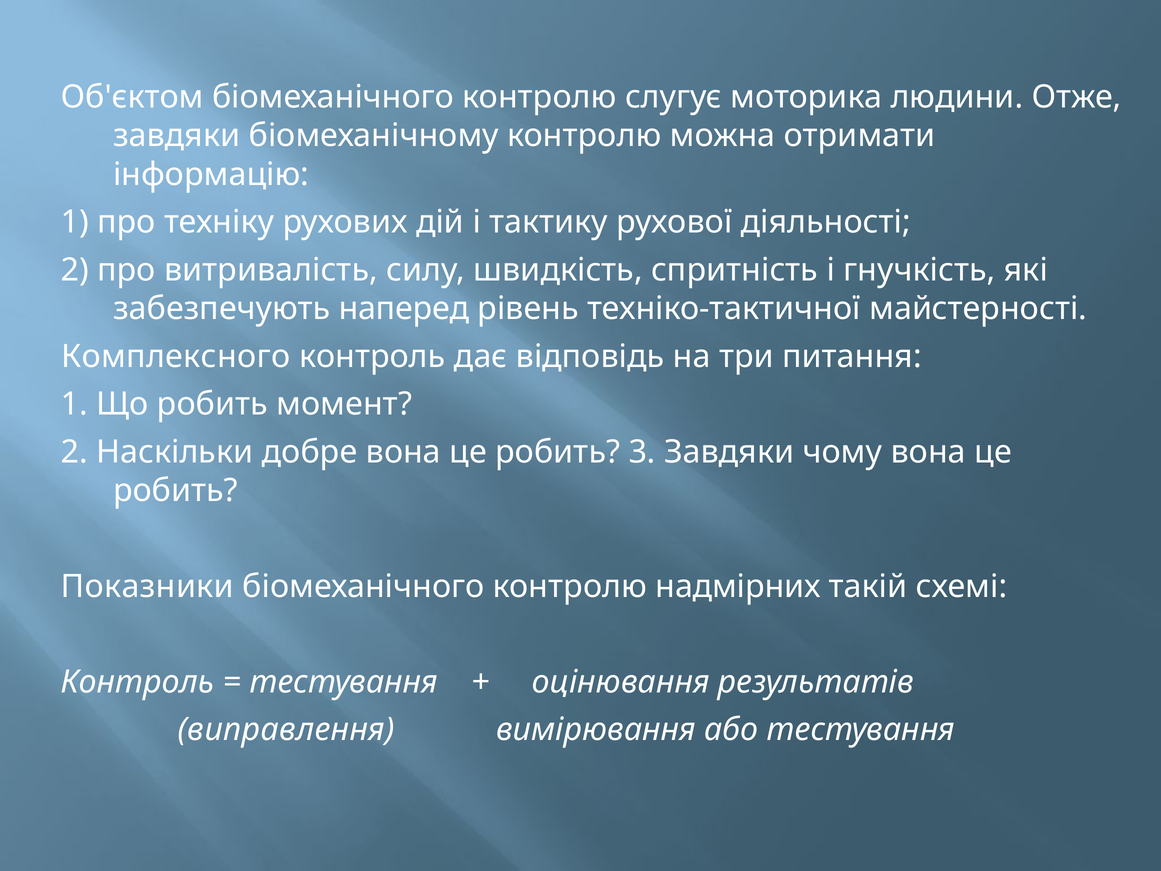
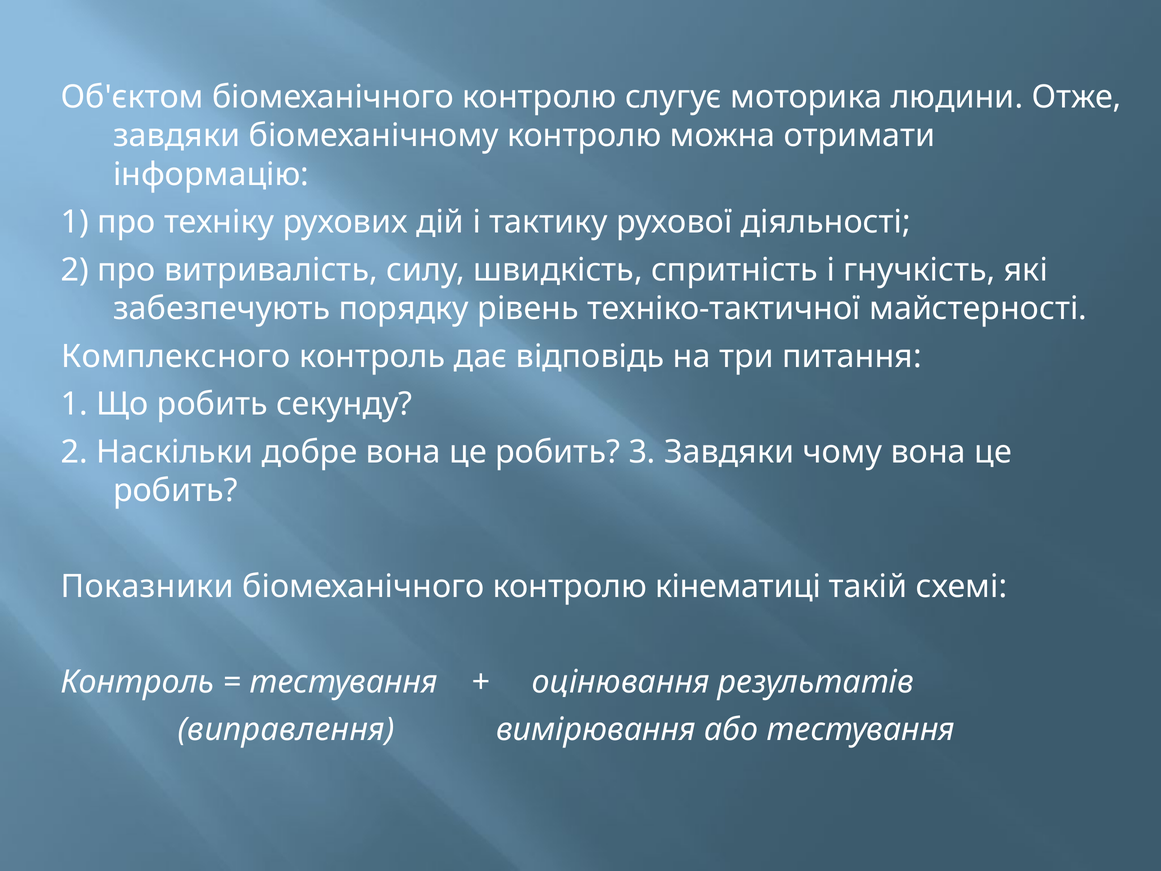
наперед: наперед -> порядку (404, 309)
момент: момент -> секунду (344, 404)
надмірних: надмірних -> кінематиці (738, 586)
